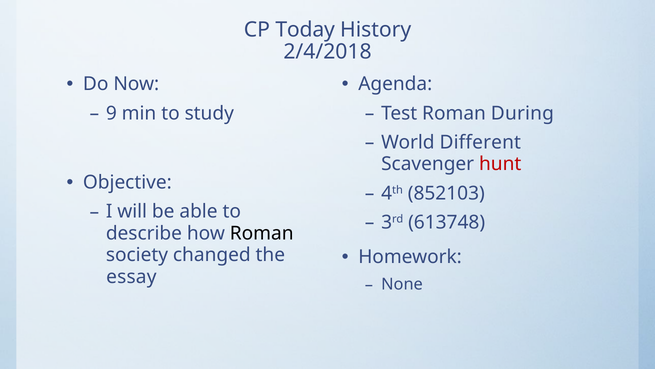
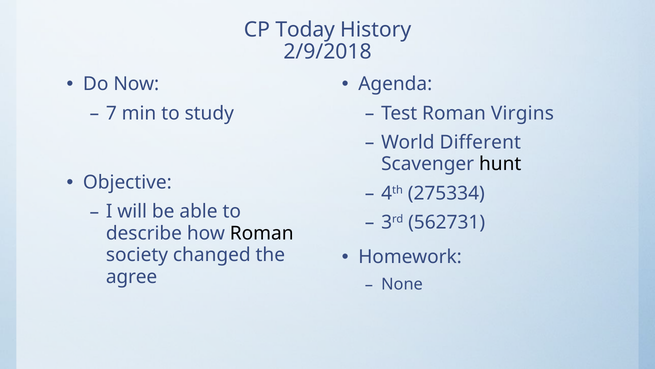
2/4/2018: 2/4/2018 -> 2/9/2018 (328, 52)
9: 9 -> 7 (111, 113)
During: During -> Virgins (522, 113)
hunt colour: red -> black (500, 164)
852103: 852103 -> 275334 (446, 193)
613748: 613748 -> 562731 (447, 222)
essay: essay -> agree (132, 277)
